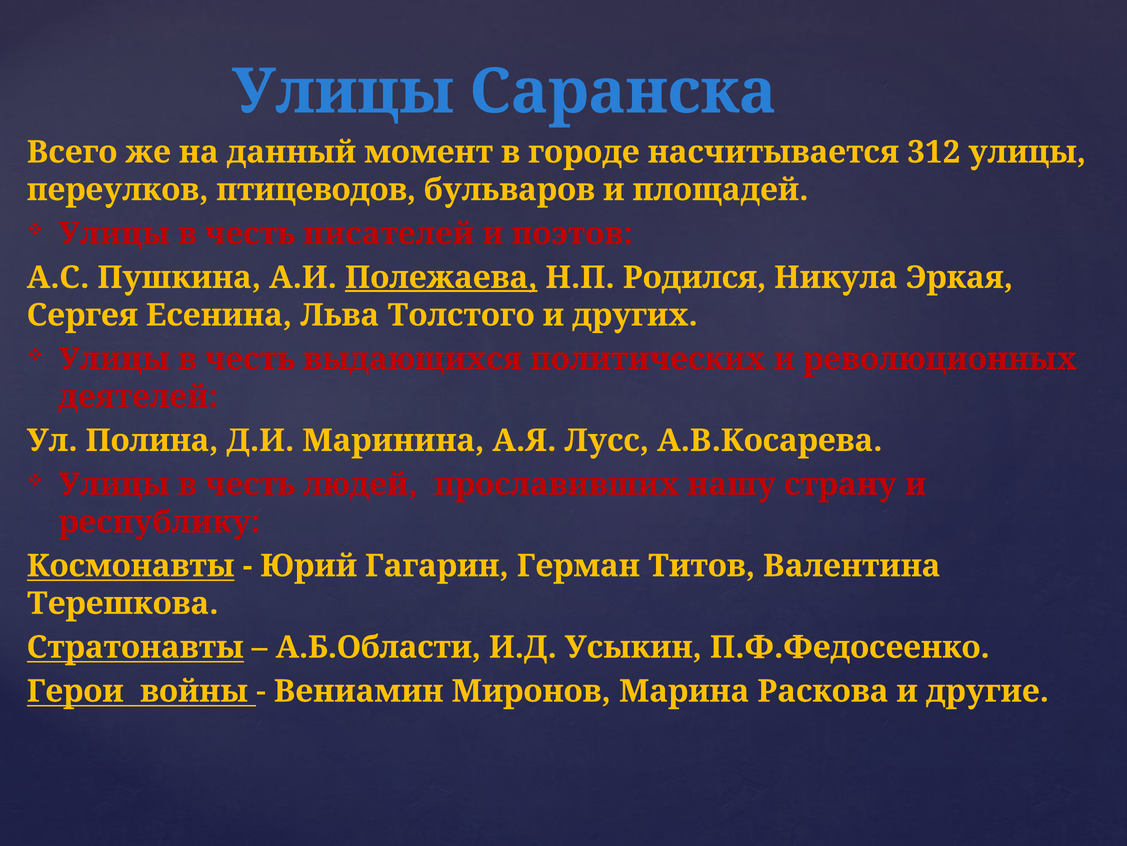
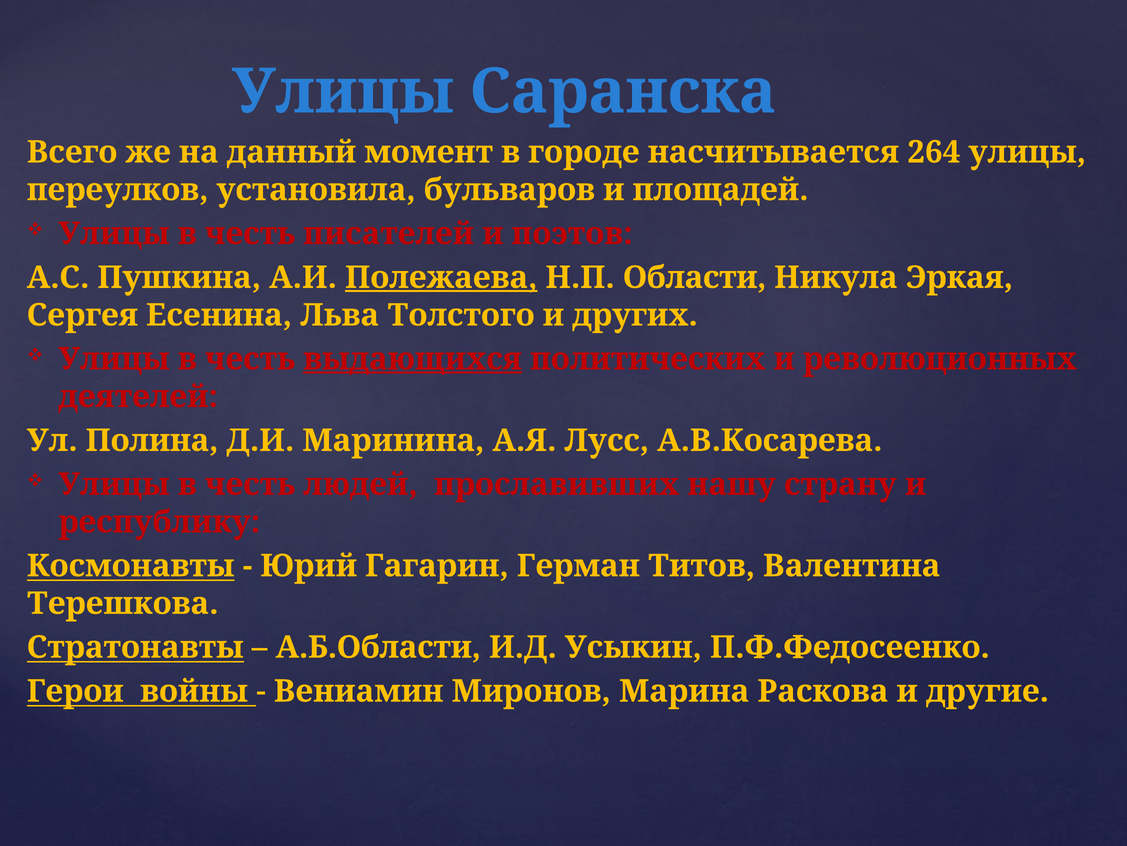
312: 312 -> 264 (934, 152)
птицеводов: птицеводов -> установила (316, 190)
Родился: Родился -> Области (695, 277)
выдающихся underline: none -> present (412, 359)
